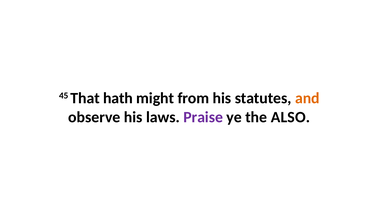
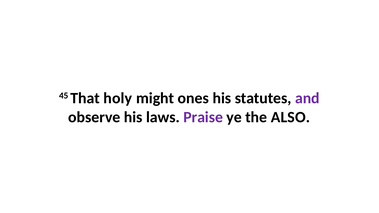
hath: hath -> holy (118, 98)
from: from -> ones (193, 98)
and colour: orange -> purple (307, 98)
